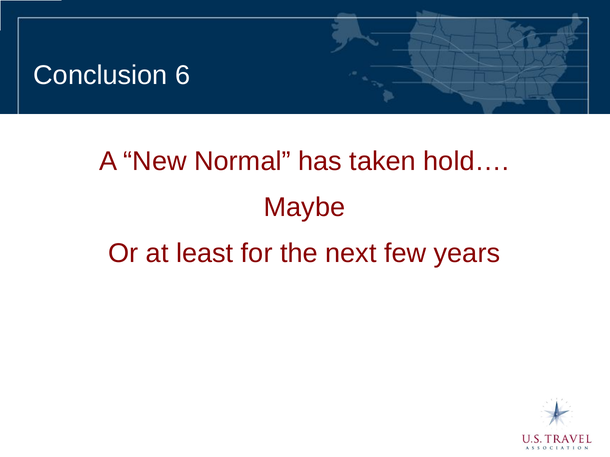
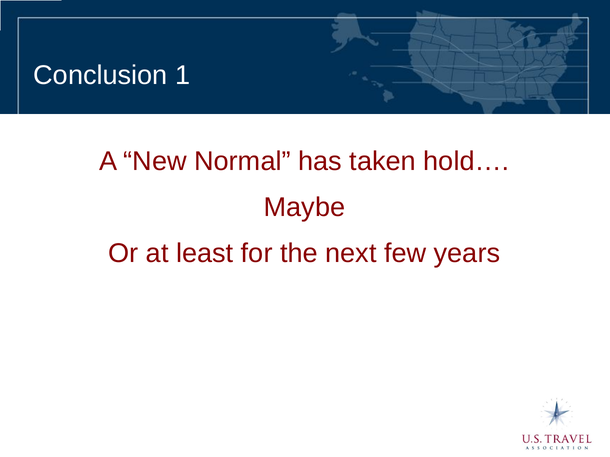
6: 6 -> 1 (183, 75)
